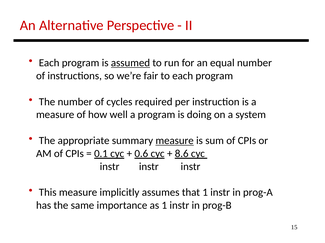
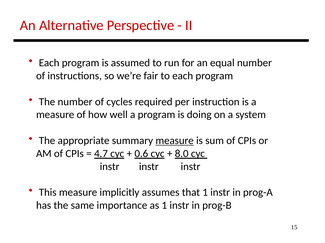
assumed underline: present -> none (130, 63)
0.1: 0.1 -> 4.7 (101, 154)
8.6: 8.6 -> 8.0 (182, 154)
